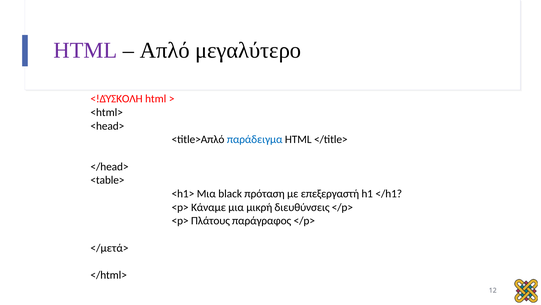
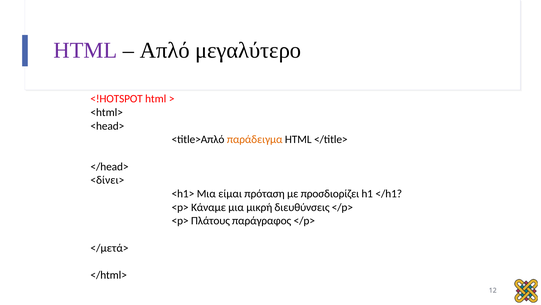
<!ΔΎΣΚΟΛΗ: <!ΔΎΣΚΟΛΗ -> <!HOTSPOT (117, 99)
παράδειγμα colour: blue -> orange (255, 139)
<table>: <table> -> <δίνει> (107, 180)
black: black -> είμαι (230, 193)
επεξεργαστή: επεξεργαστή -> προσδιορίζει (330, 193)
